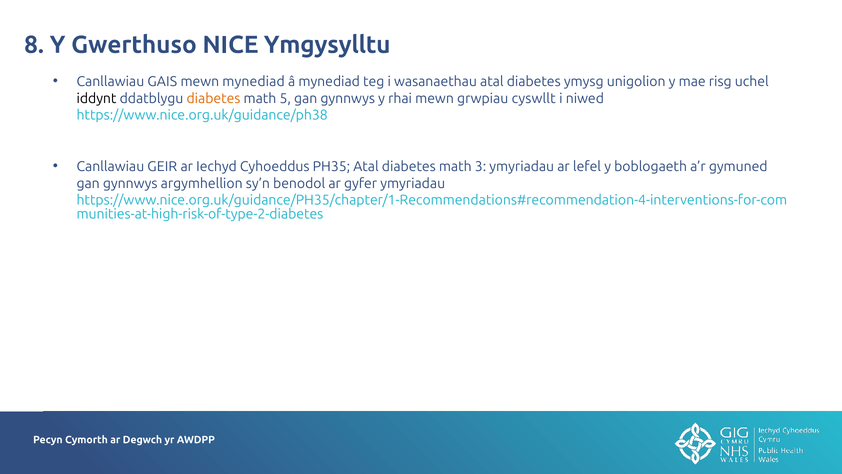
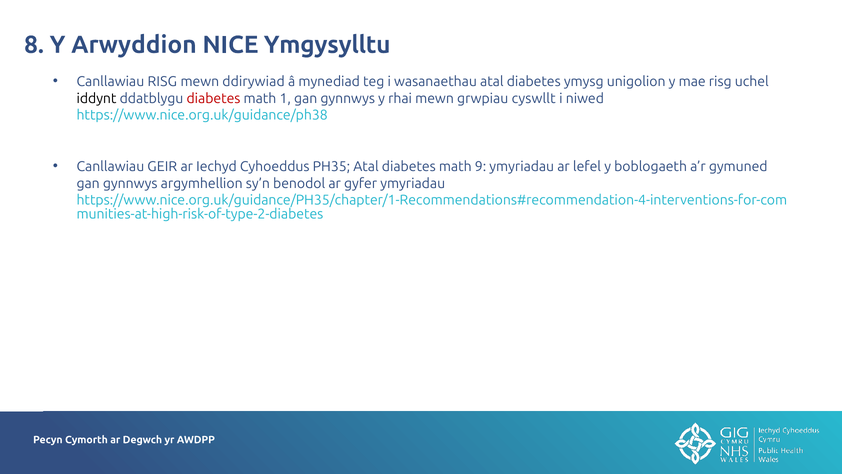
Gwerthuso: Gwerthuso -> Arwyddion (134, 45)
Canllawiau GAIS: GAIS -> RISG (162, 82)
mewn mynediad: mynediad -> ddirywiad (254, 82)
diabetes colour: orange -> red (213, 98)
5: 5 -> 1 (285, 98)
3: 3 -> 9 (481, 166)
